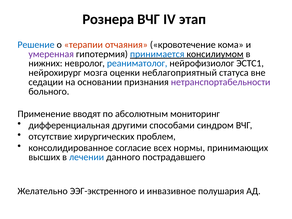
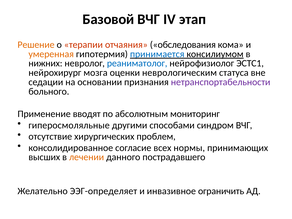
Рознера: Рознера -> Базовой (108, 19)
Решение colour: blue -> orange (36, 45)
кровотечение: кровотечение -> обследования (183, 45)
умеренная colour: purple -> orange (51, 54)
неблагоприятный: неблагоприятный -> неврологическим (179, 73)
дифференциальная: дифференциальная -> гиперосмоляльные (69, 125)
лечении colour: blue -> orange (87, 157)
ЭЭГ-экстренного: ЭЭГ-экстренного -> ЭЭГ-определяет (104, 191)
полушария: полушария -> ограничить (221, 191)
